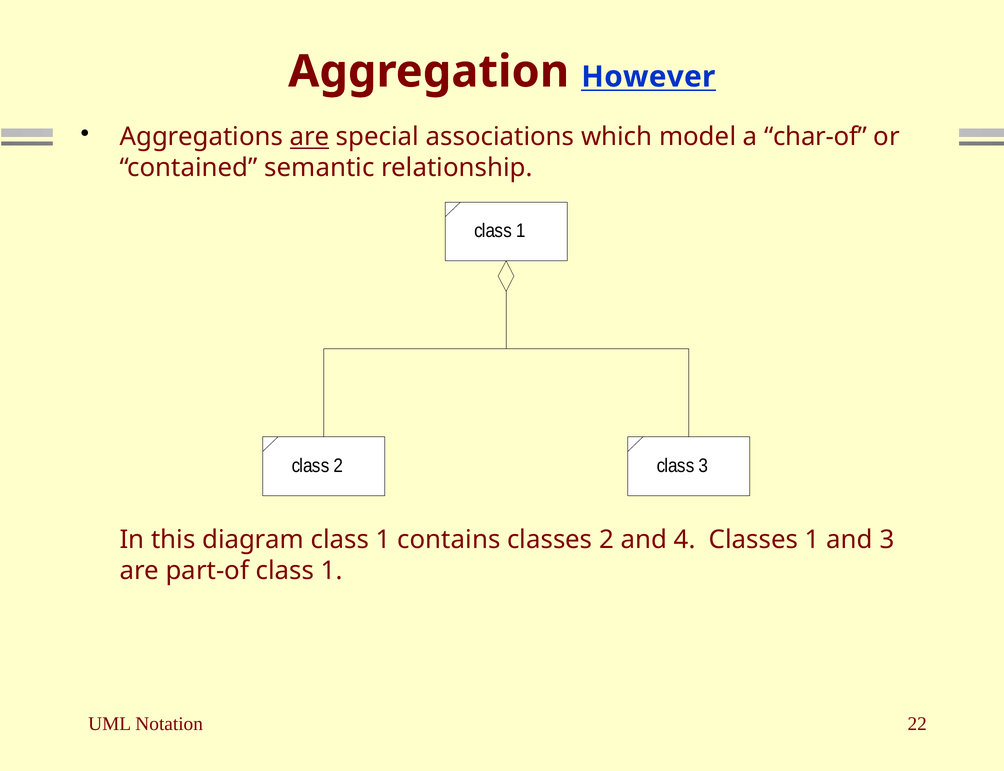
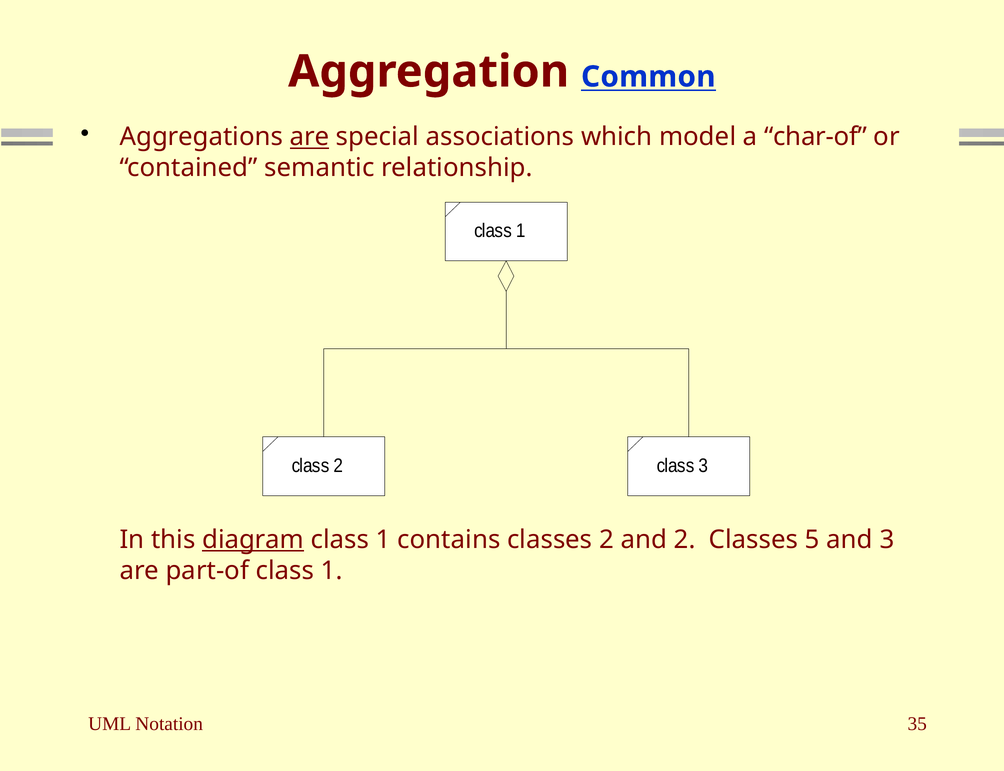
However: However -> Common (648, 77)
diagram underline: none -> present (253, 540)
and 4: 4 -> 2 (685, 540)
Classes 1: 1 -> 5 (812, 540)
22: 22 -> 35 (917, 725)
